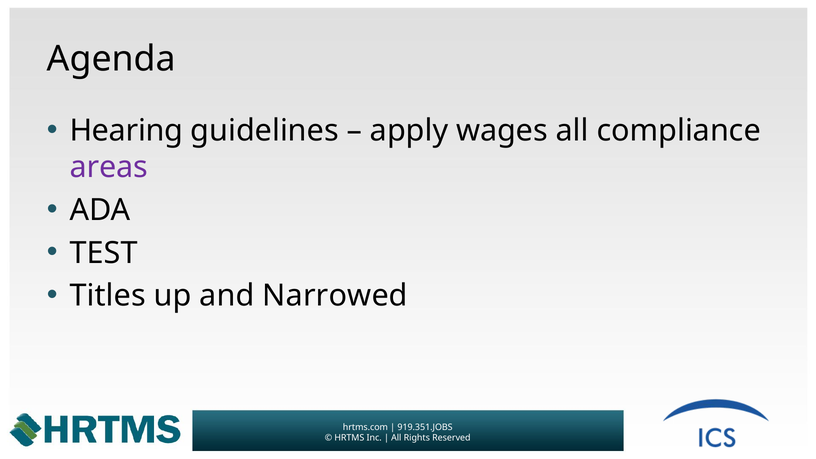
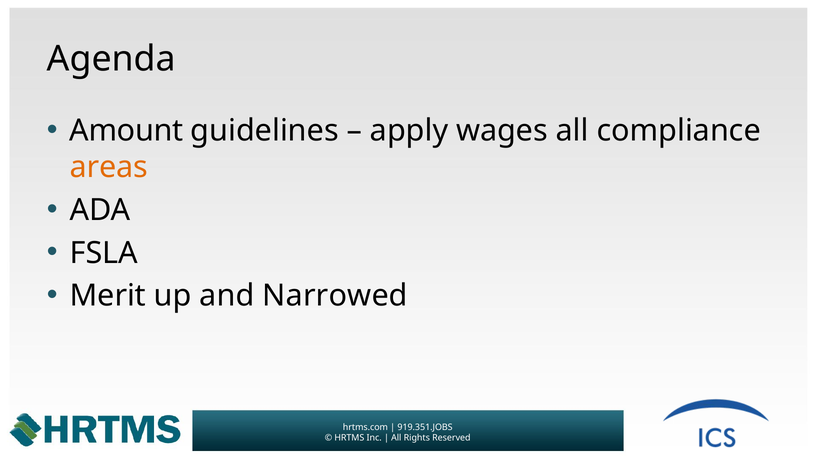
Hearing: Hearing -> Amount (126, 131)
areas colour: purple -> orange (109, 167)
TEST: TEST -> FSLA (104, 253)
Titles: Titles -> Merit (108, 296)
